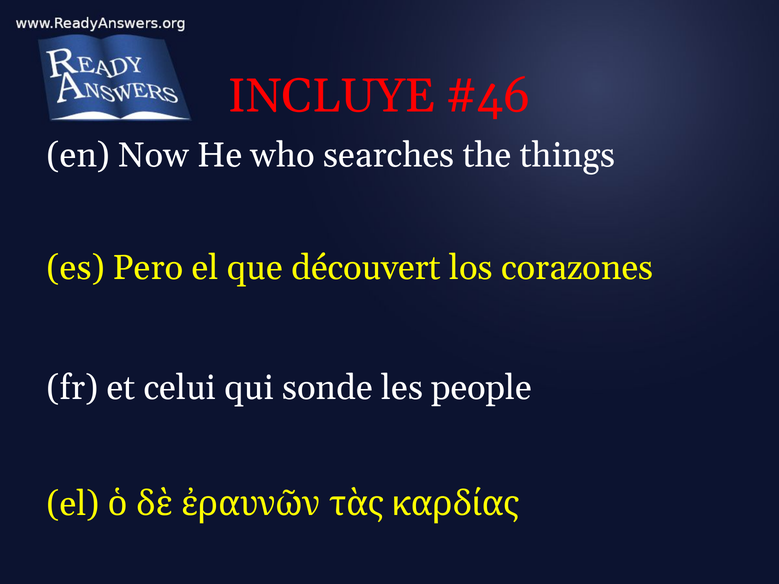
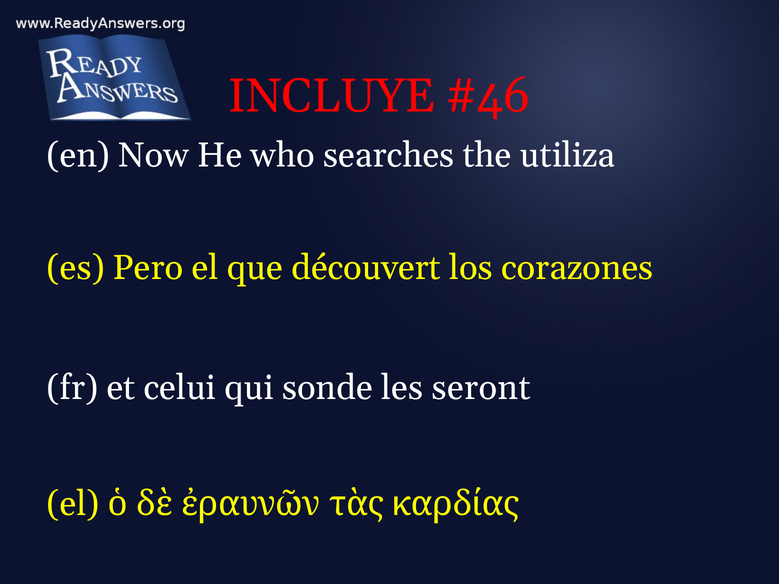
things: things -> utiliza (568, 155)
people: people -> seront (481, 388)
